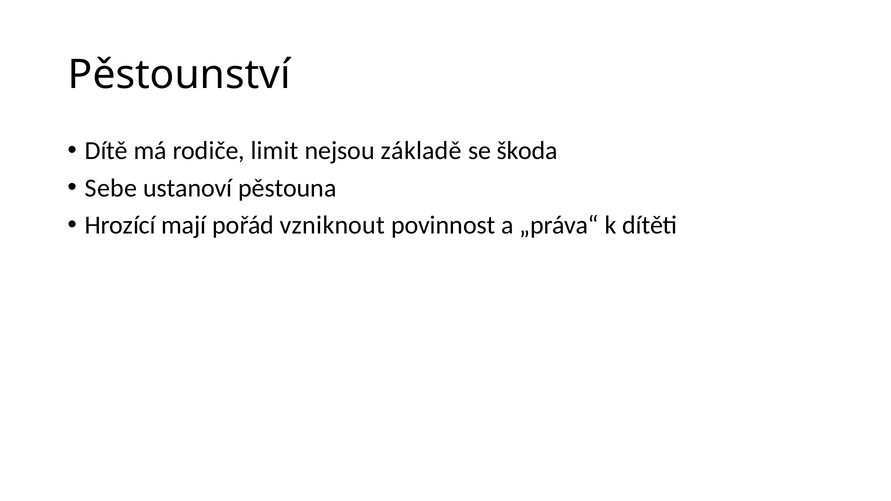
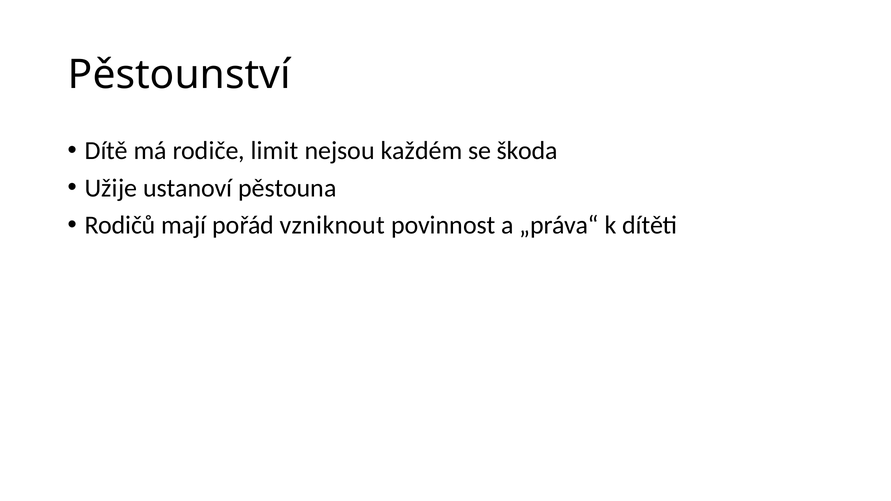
základě: základě -> každém (421, 151)
Sebe: Sebe -> Užije (111, 188)
Hrozící: Hrozící -> Rodičů (120, 225)
